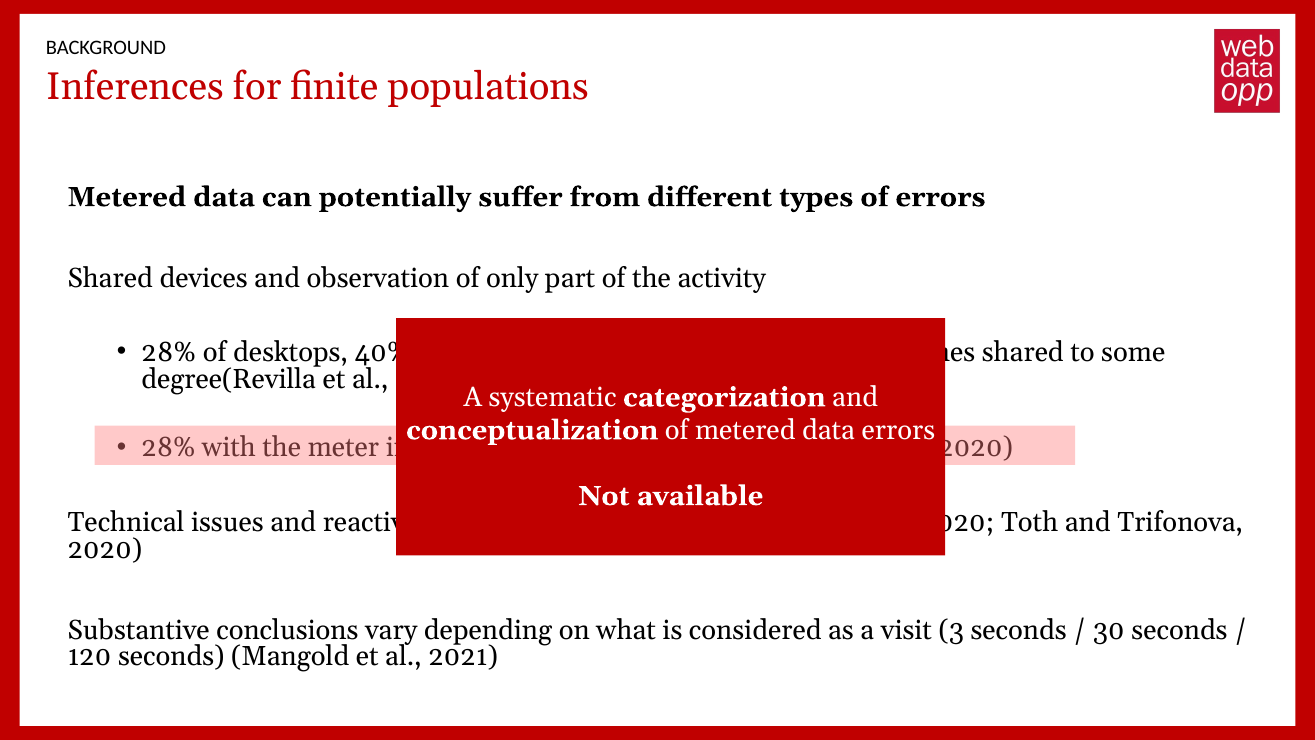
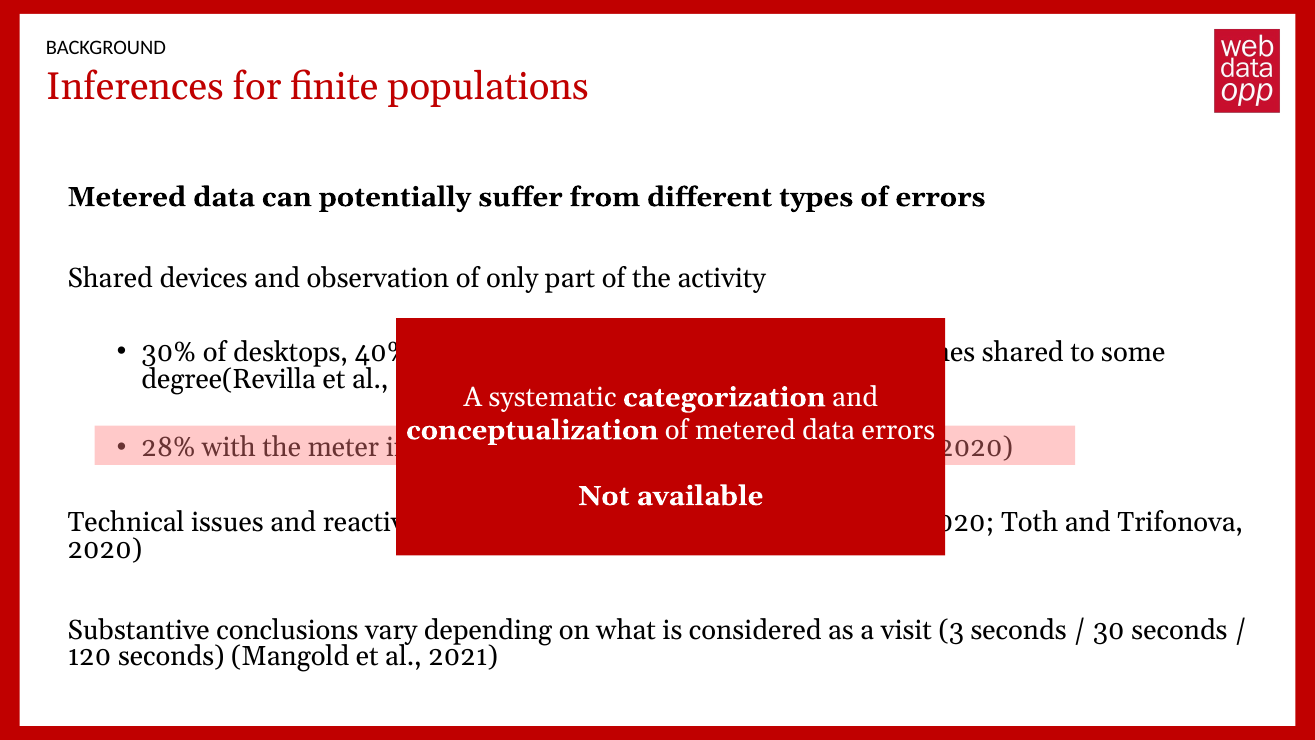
28%: 28% -> 30% (169, 353)
